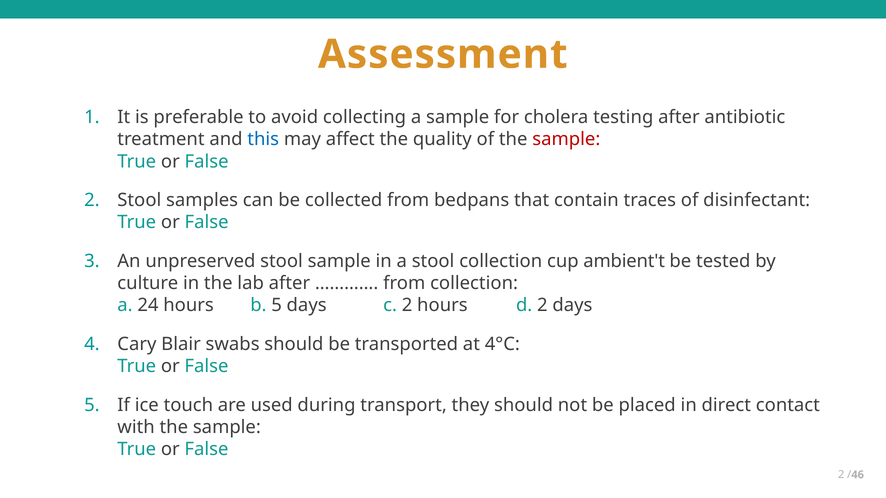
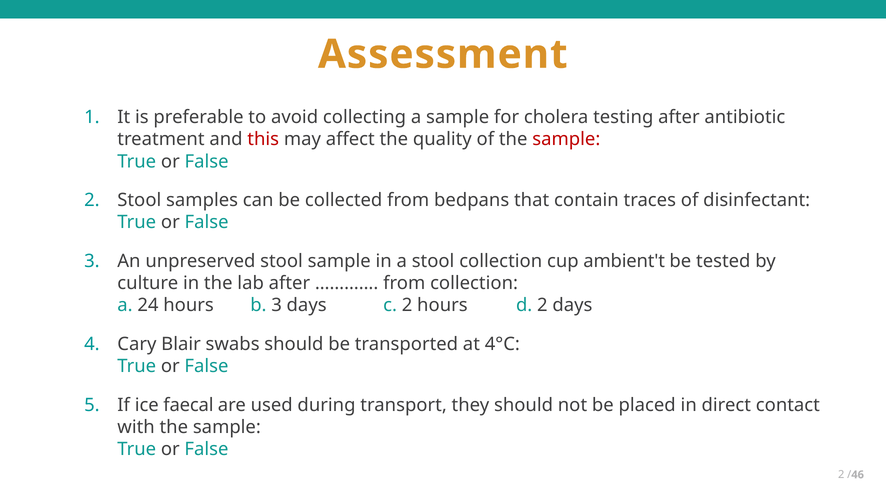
this colour: blue -> red (263, 139)
b 5: 5 -> 3 (277, 306)
touch: touch -> faecal (188, 405)
